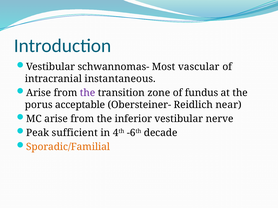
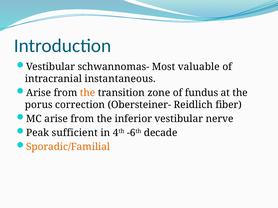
vascular: vascular -> valuable (199, 67)
the colour: purple -> orange (88, 93)
acceptable: acceptable -> correction (80, 105)
near: near -> fiber (229, 105)
